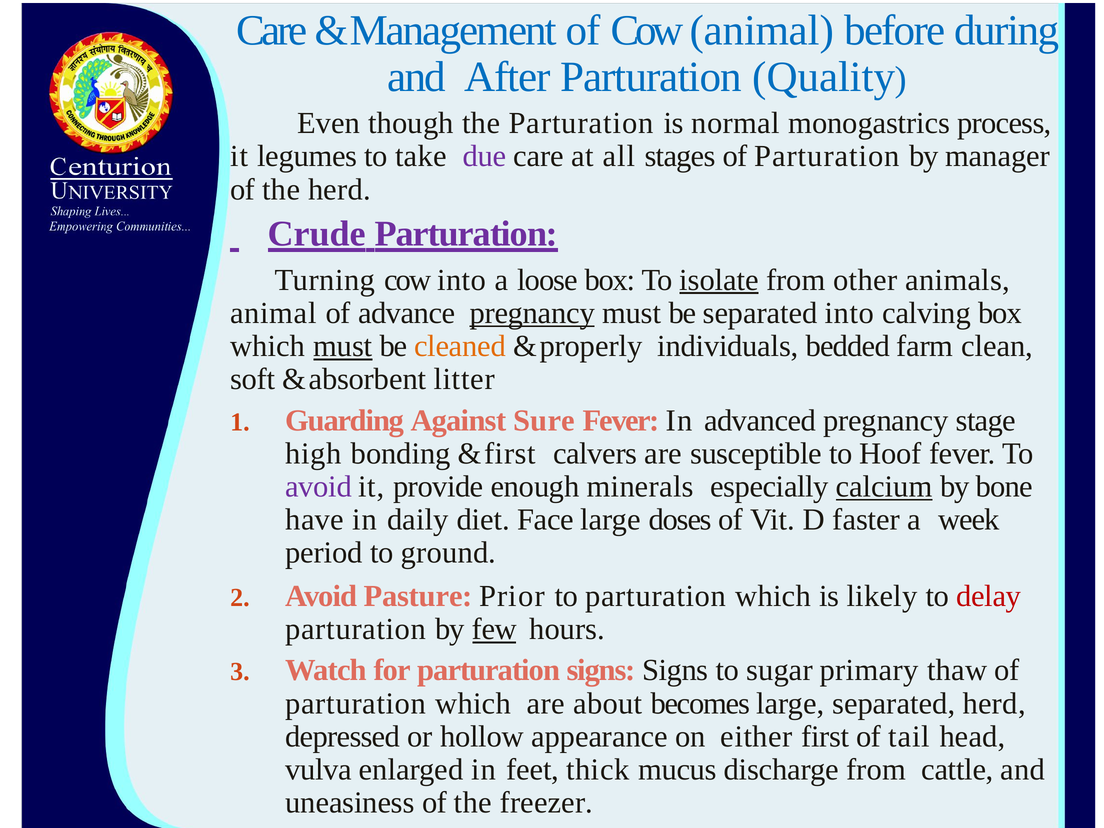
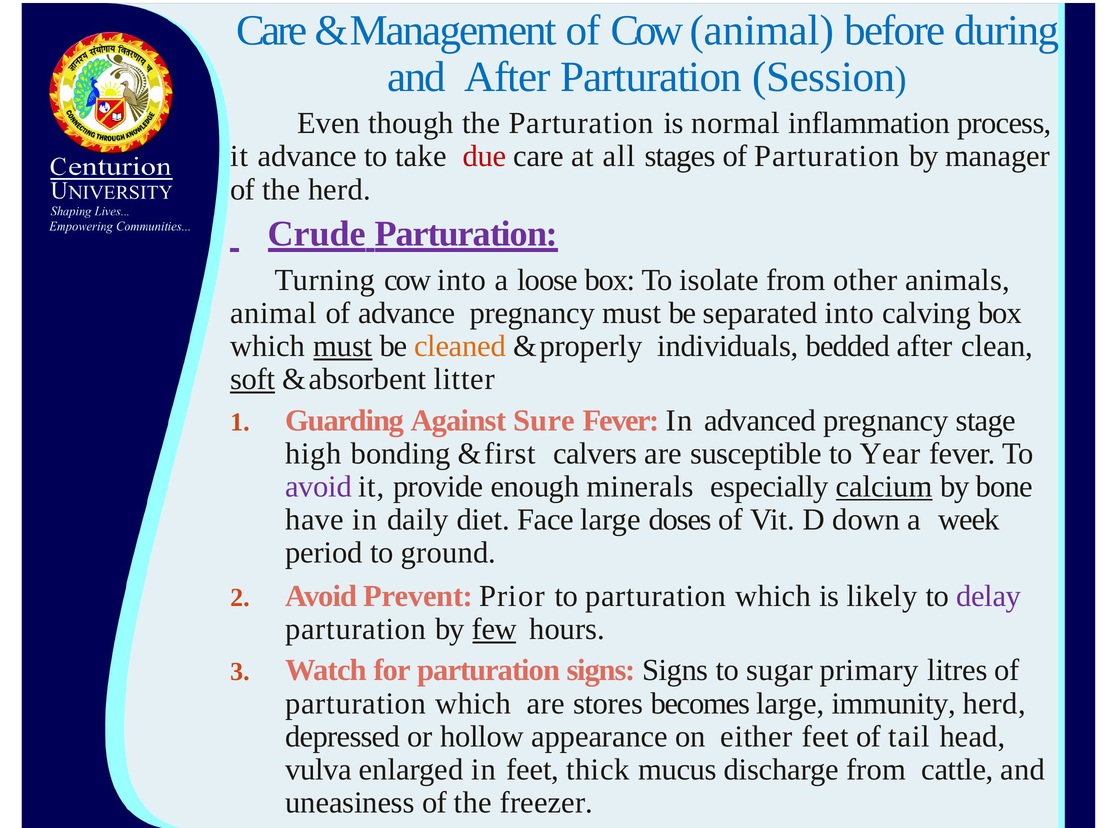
Quality: Quality -> Session (824, 77)
monogastrics: monogastrics -> inflammation (869, 123)
it legumes: legumes -> advance (307, 156)
due colour: purple -> red (485, 156)
isolate underline: present -> none (719, 280)
pregnancy underline: present -> none (532, 313)
bedded farm: farm -> after (925, 346)
soft underline: none -> present (253, 379)
Hoof: Hoof -> Year (890, 454)
faster: faster -> down (866, 520)
Pasture: Pasture -> Prevent (418, 596)
delay colour: red -> purple (989, 596)
thaw: thaw -> litres (957, 670)
about: about -> stores (608, 703)
large separated: separated -> immunity (894, 703)
either first: first -> feet (825, 736)
